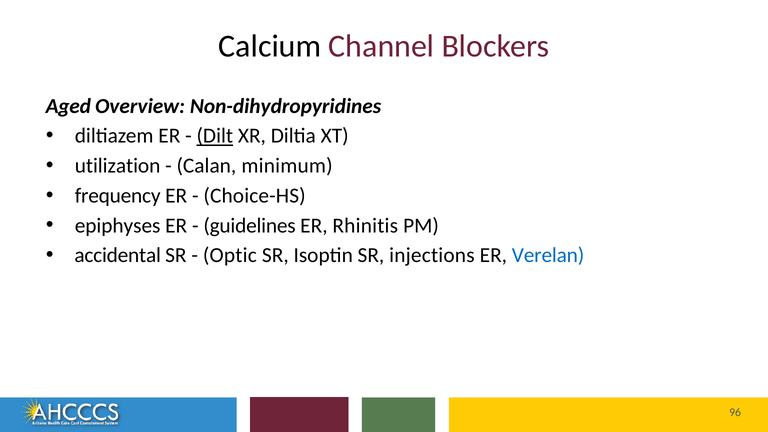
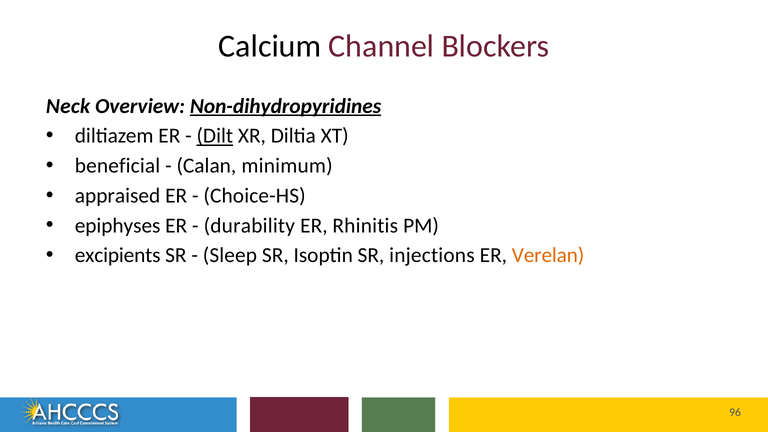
Aged: Aged -> Neck (68, 106)
Non-dihydropyridines underline: none -> present (286, 106)
utilization: utilization -> beneficial (117, 166)
frequency: frequency -> appraised (118, 196)
guidelines: guidelines -> durability (249, 226)
accidental: accidental -> excipients (118, 255)
Optic: Optic -> Sleep (230, 255)
Verelan colour: blue -> orange (548, 255)
